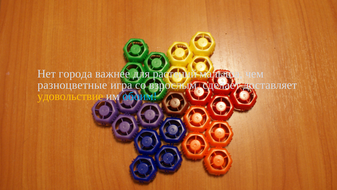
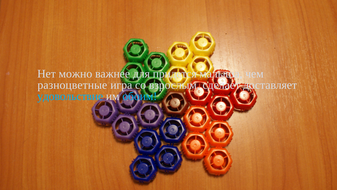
города: города -> можно (75, 74)
растений: растений -> придется (175, 74)
удовольствие colour: yellow -> light blue (70, 96)
